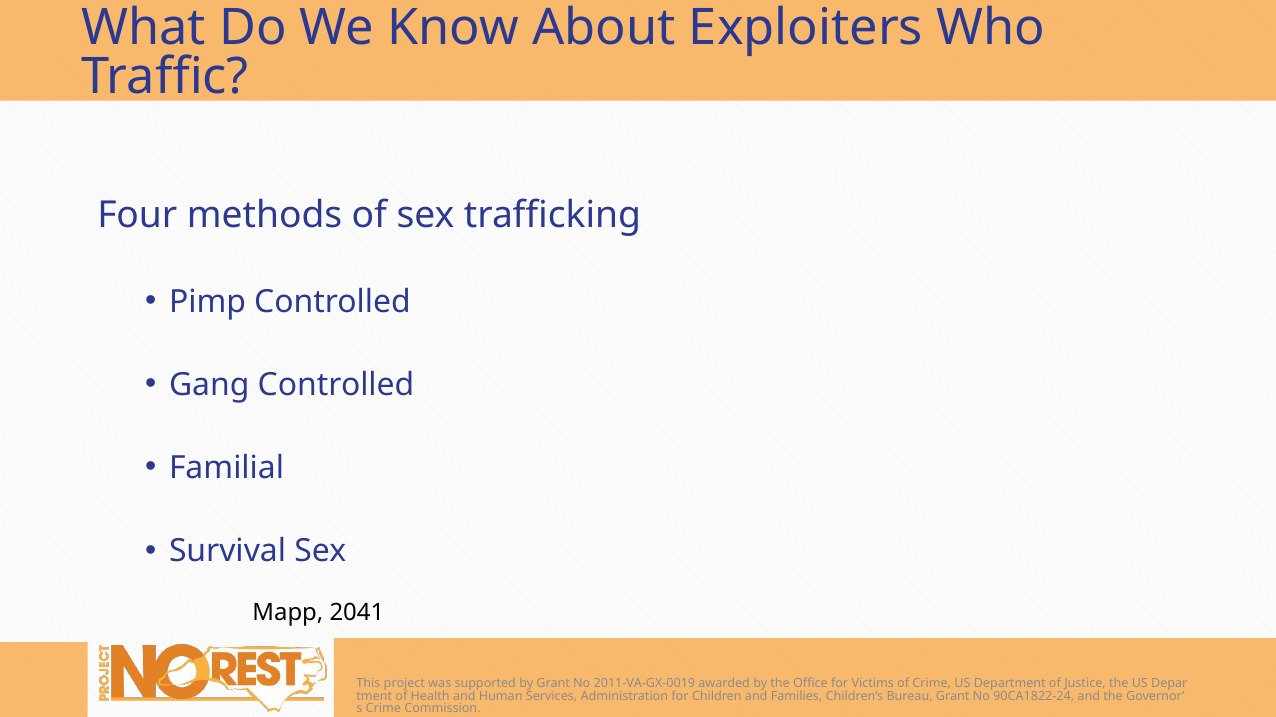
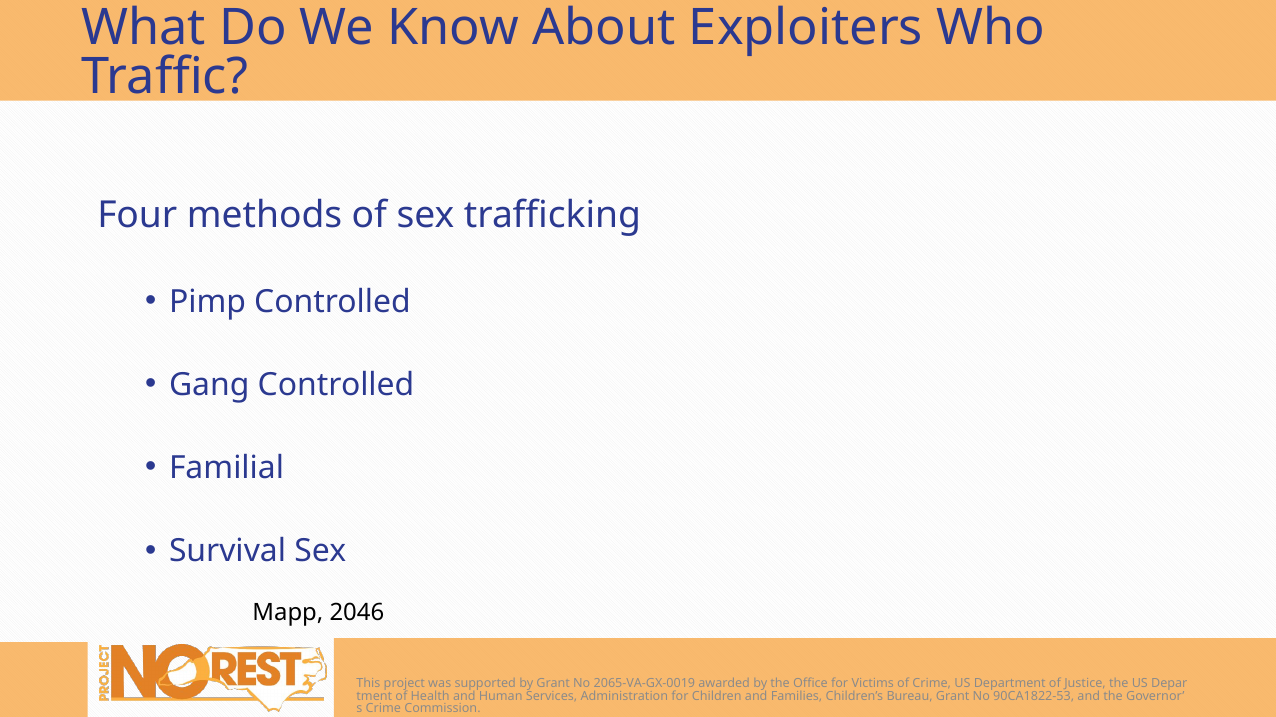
2041: 2041 -> 2046 (357, 614)
2011-VA-GX-0019: 2011-VA-GX-0019 -> 2065-VA-GX-0019 (644, 684)
90CA1822-24: 90CA1822-24 -> 90CA1822-53 (1034, 697)
